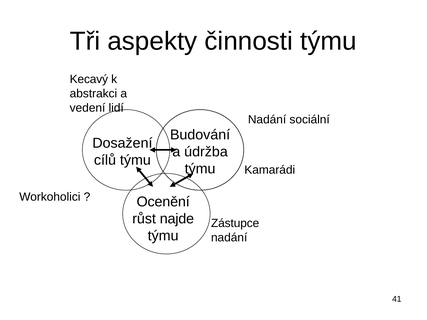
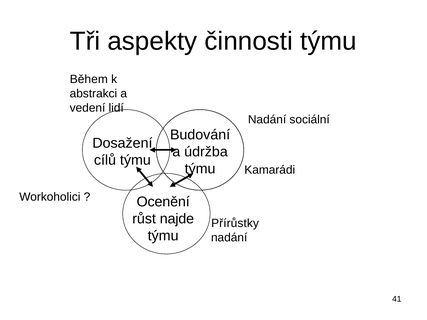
Kecavý: Kecavý -> Během (89, 79)
Zástupce: Zástupce -> Přírůstky (235, 224)
